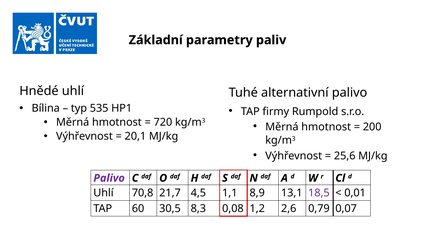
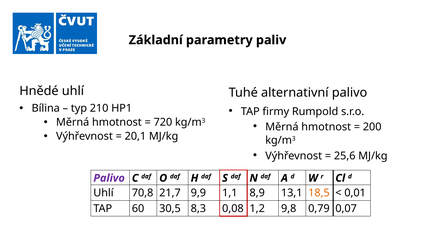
535: 535 -> 210 (99, 108)
4,5: 4,5 -> 9,9 (198, 193)
18,5 colour: purple -> orange (319, 193)
2,6: 2,6 -> 9,8 (289, 209)
